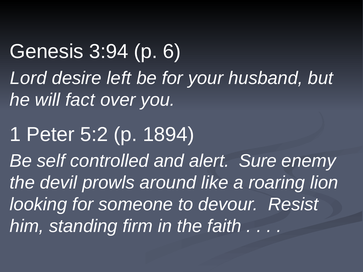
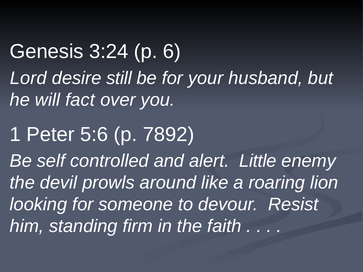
3:94: 3:94 -> 3:24 (109, 52)
left: left -> still (119, 78)
5:2: 5:2 -> 5:6 (94, 135)
1894: 1894 -> 7892 (169, 135)
Sure: Sure -> Little (258, 161)
